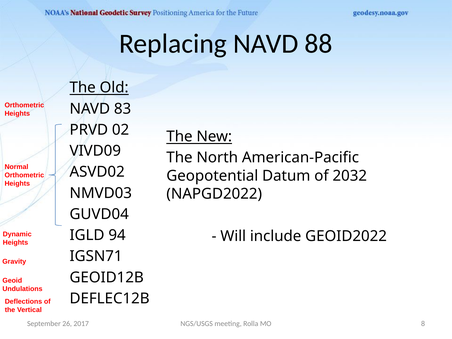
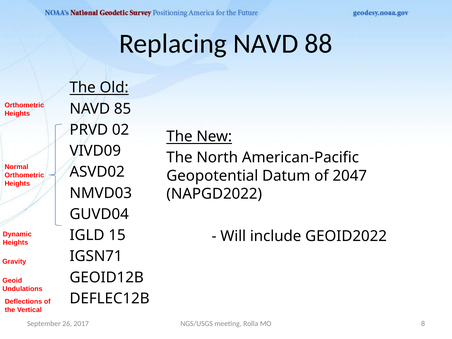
83: 83 -> 85 (123, 109)
2032: 2032 -> 2047 (350, 176)
94: 94 -> 15 (117, 235)
